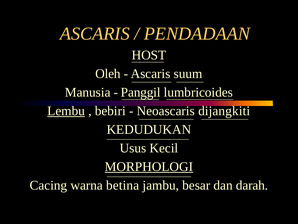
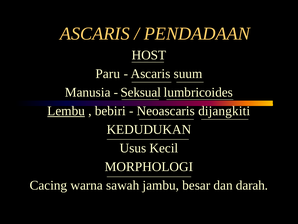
Oleh: Oleh -> Paru (108, 74)
Panggil: Panggil -> Seksual (141, 92)
MORPHOLOGI underline: present -> none (149, 166)
betina: betina -> sawah (123, 185)
